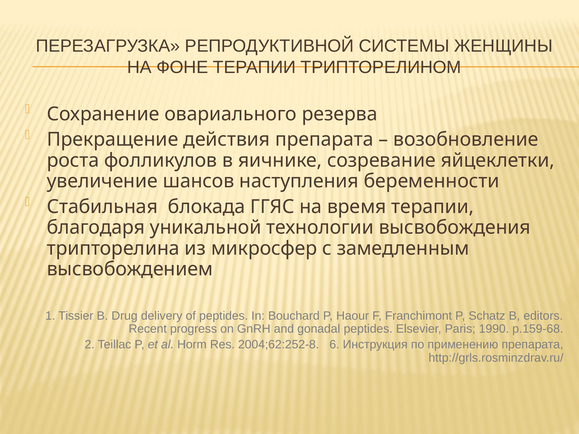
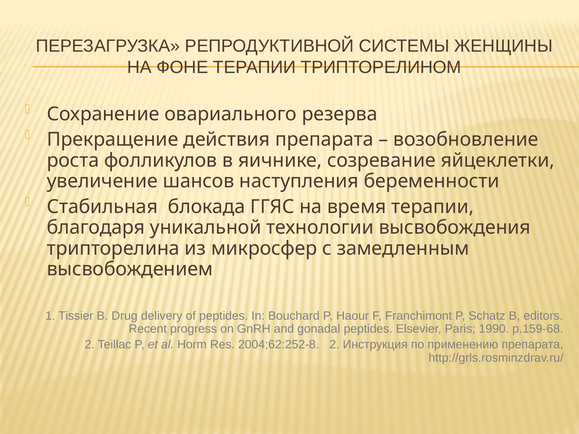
2004;62:252-8 6: 6 -> 2 (334, 345)
